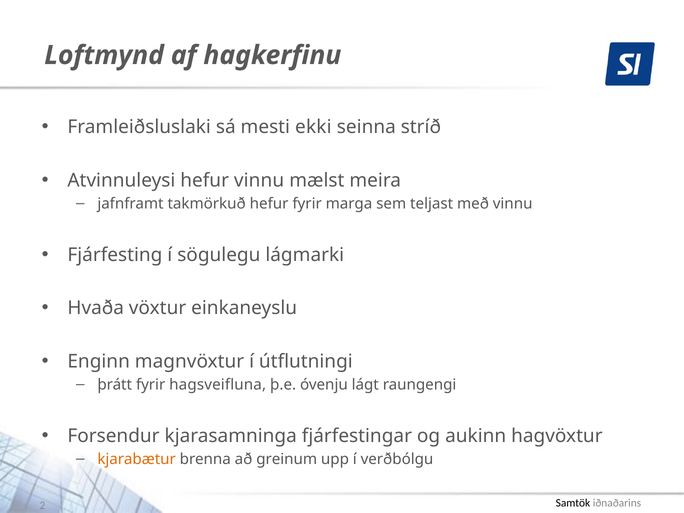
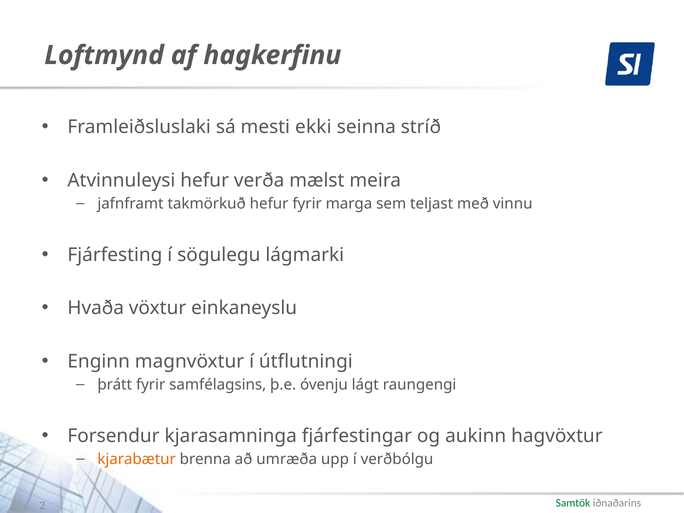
hefur vinnu: vinnu -> verða (259, 180)
hagsveifluna: hagsveifluna -> samfélagsins (218, 385)
greinum: greinum -> umræða (287, 459)
Samtök colour: black -> green (573, 503)
